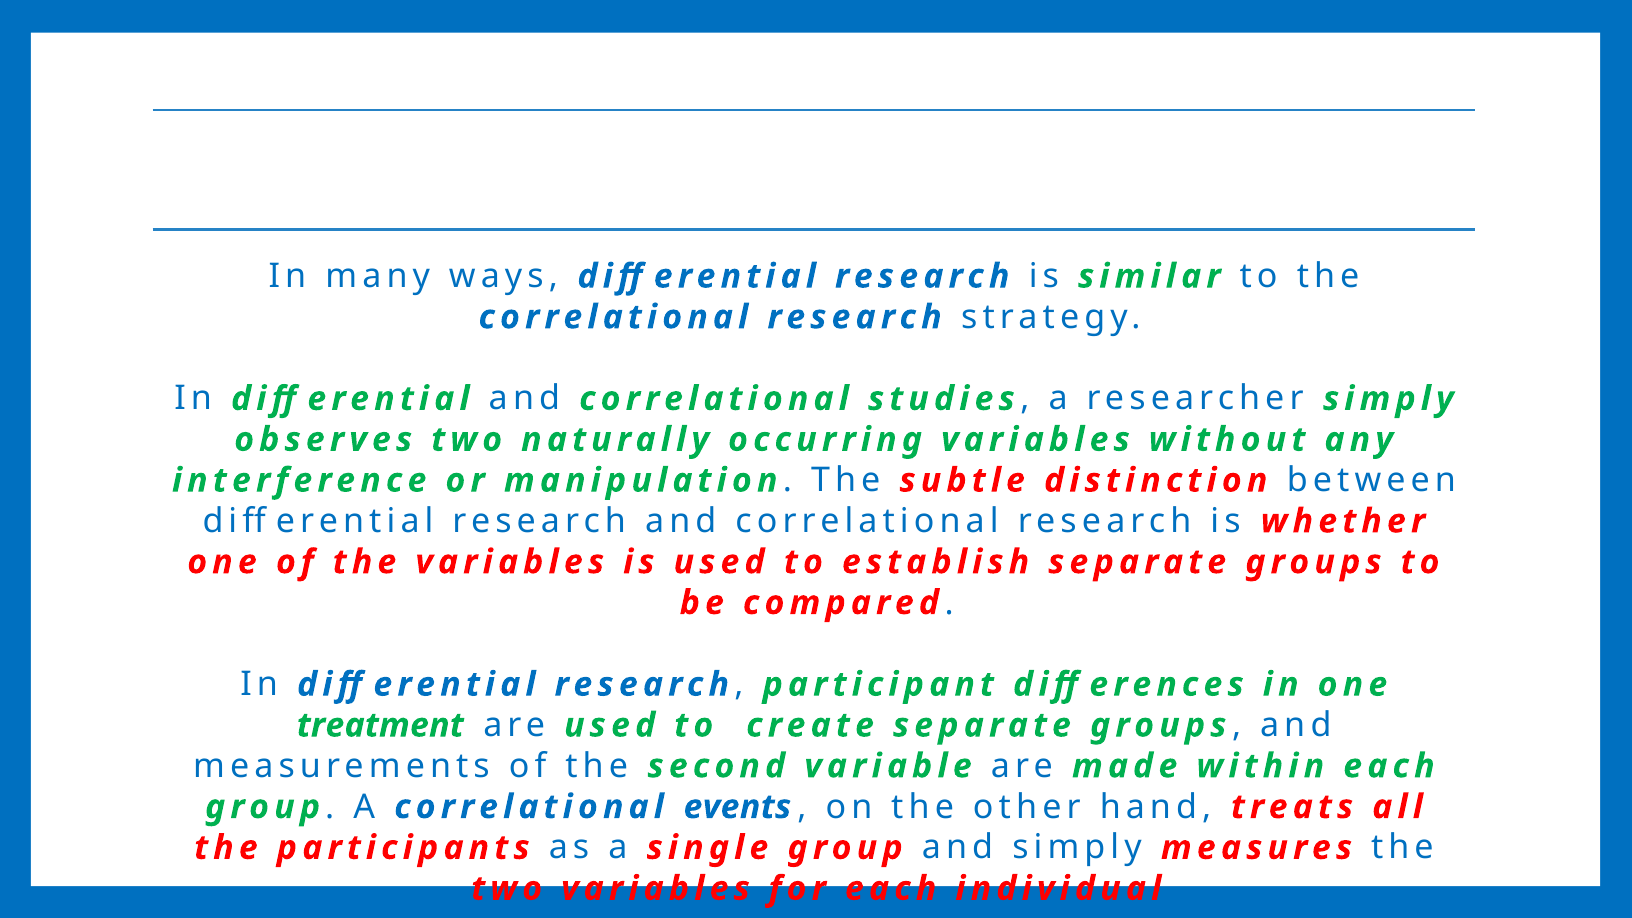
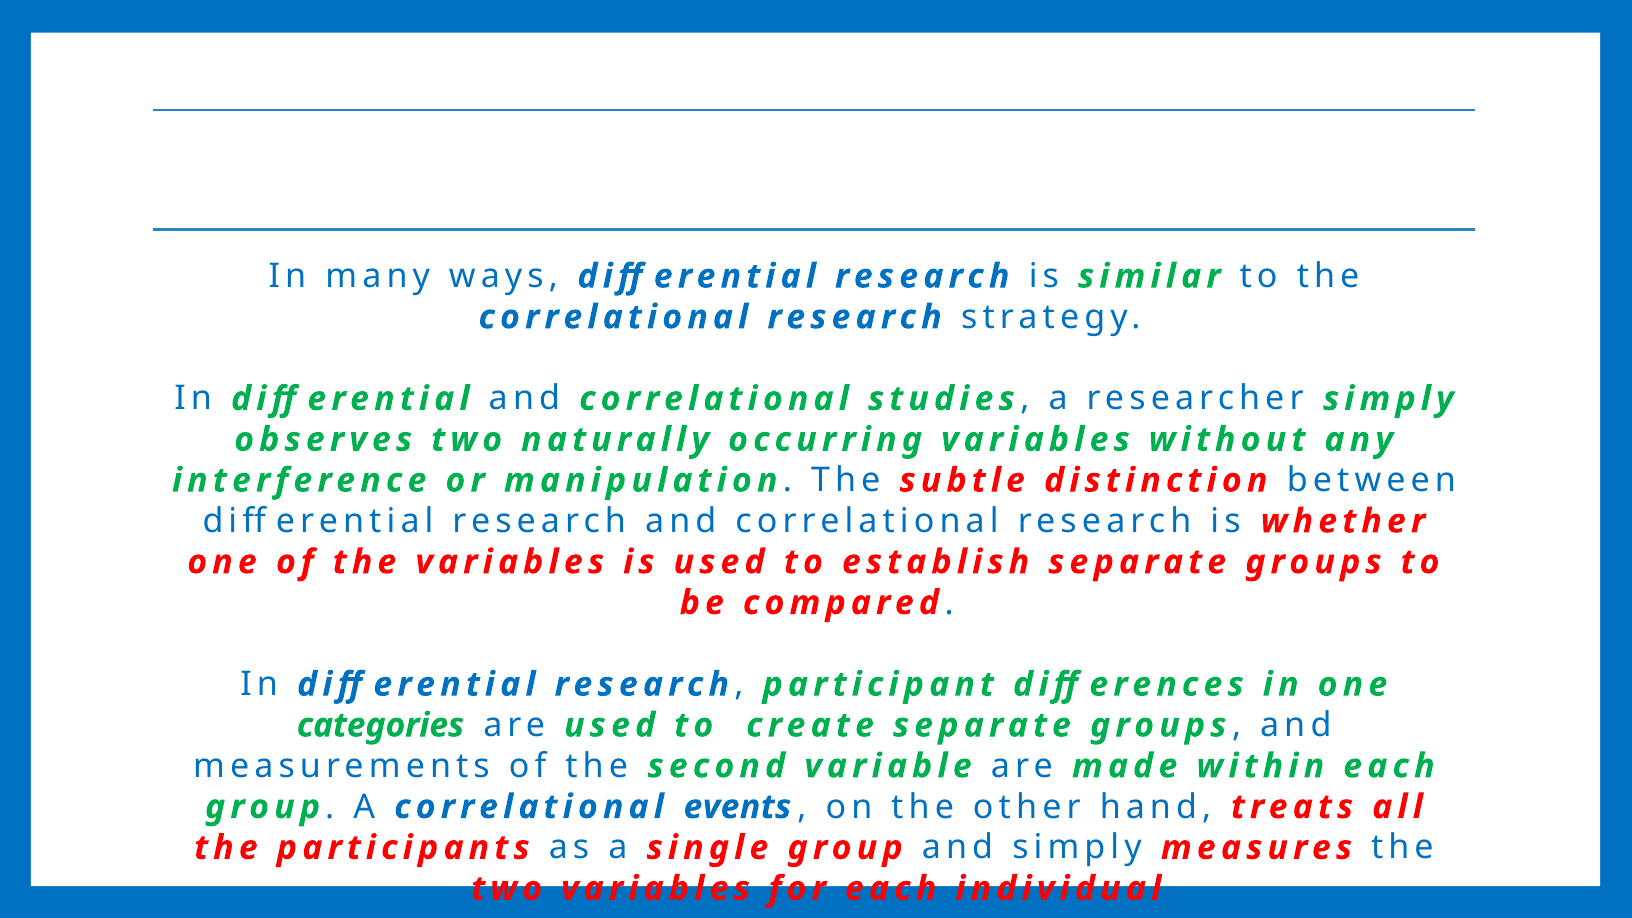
treatment: treatment -> categories (380, 725)
